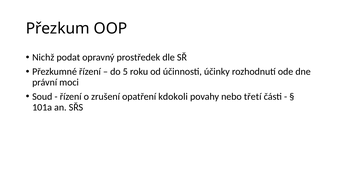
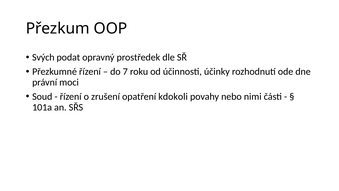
Nichž: Nichž -> Svých (43, 57)
5: 5 -> 7 (125, 72)
třetí: třetí -> nimi (253, 96)
